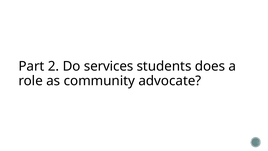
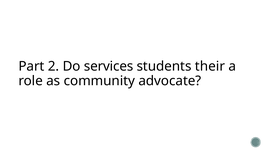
does: does -> their (210, 66)
